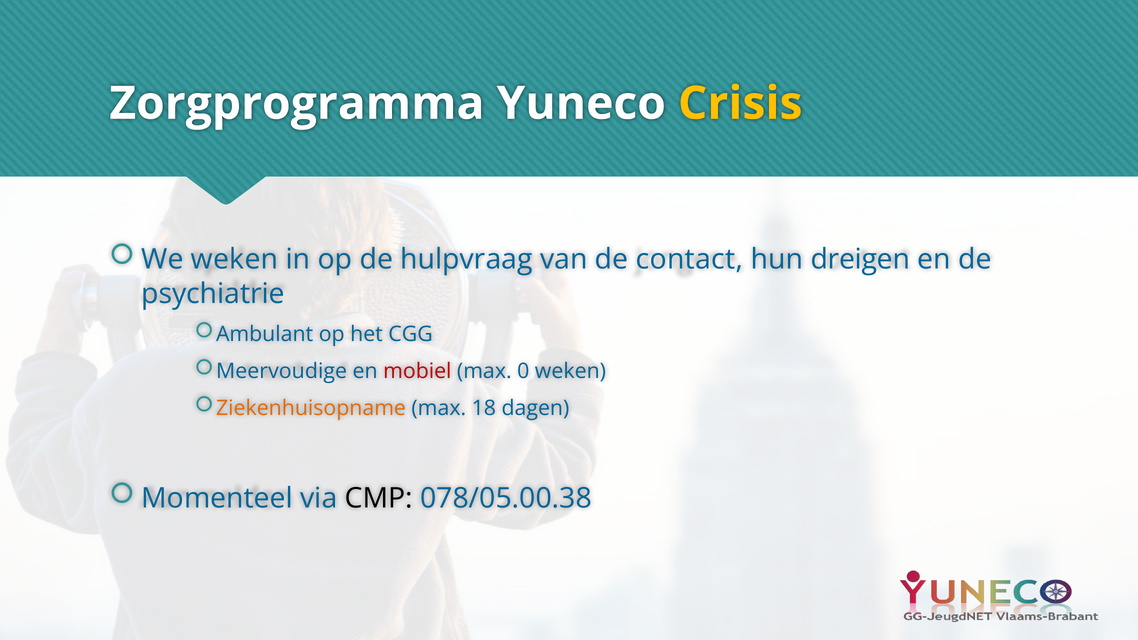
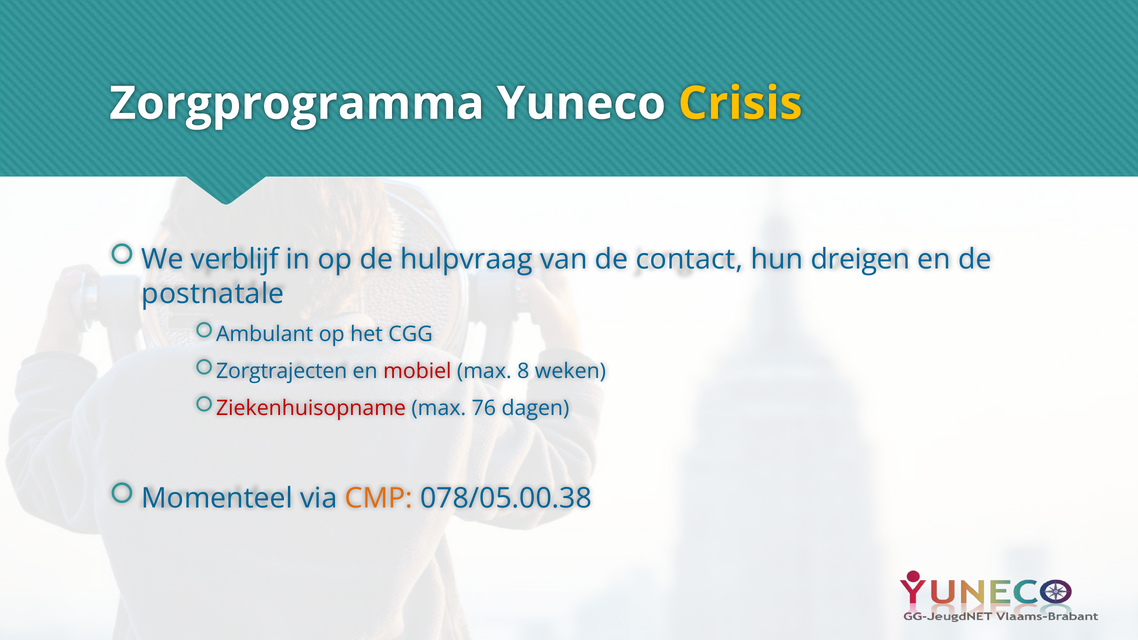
We weken: weken -> verblijf (235, 260)
psychiatrie: psychiatrie -> postnatale (213, 294)
Meervoudige: Meervoudige -> Zorgtrajecten (282, 371)
0: 0 -> 8 (523, 371)
Ziekenhuisopname colour: orange -> red (311, 408)
18: 18 -> 76 (484, 408)
CMP colour: black -> orange (379, 499)
